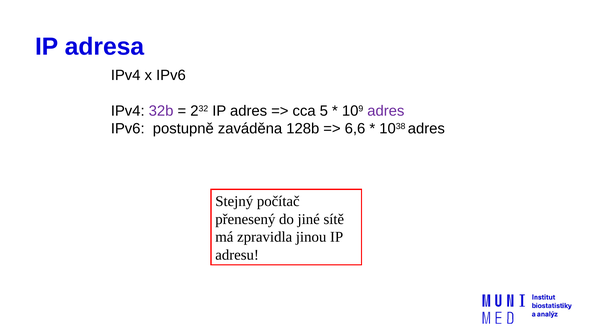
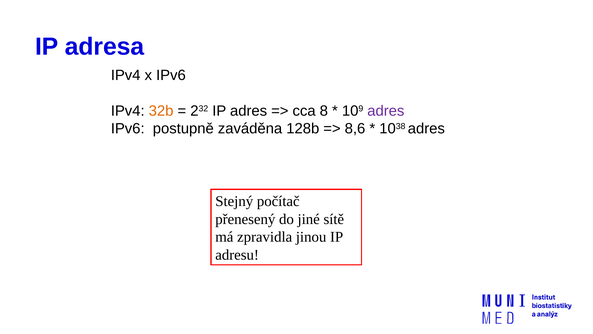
32b colour: purple -> orange (161, 111)
5: 5 -> 8 (324, 111)
6,6: 6,6 -> 8,6 (355, 129)
